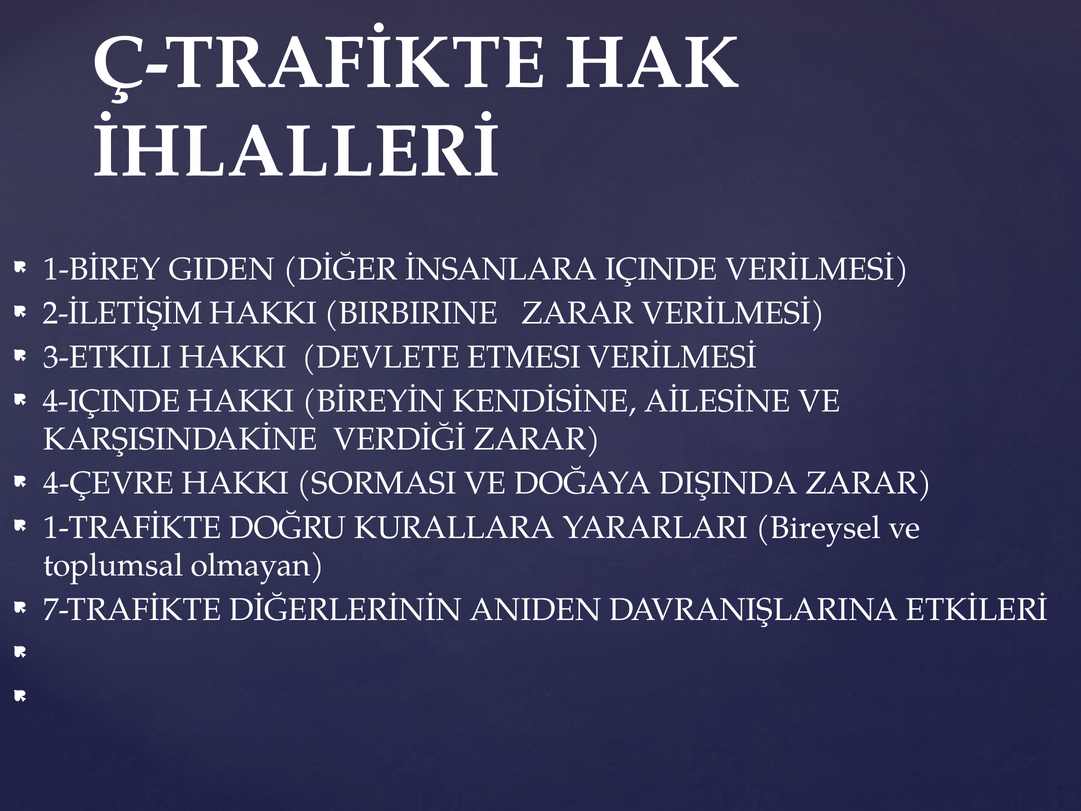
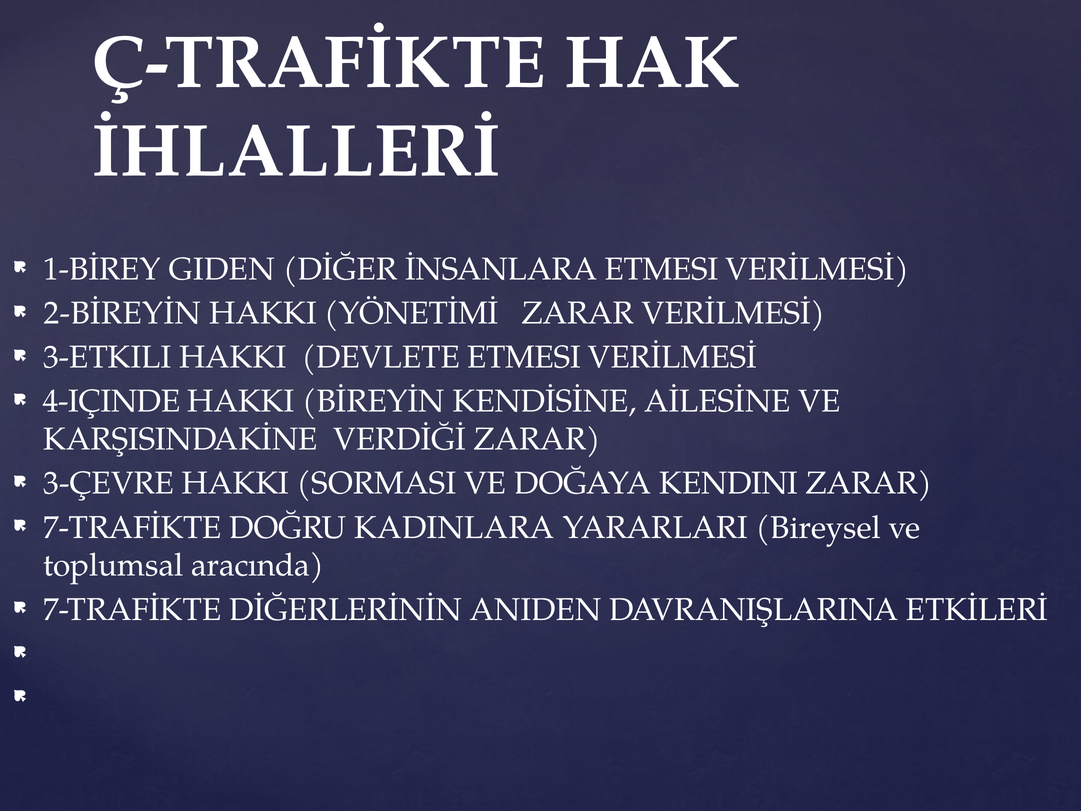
İNSANLARA IÇINDE: IÇINDE -> ETMESI (662, 269)
2-İLETİŞİM: 2-İLETİŞİM -> 2-BİREYİN (122, 313)
BIRBIRINE: BIRBIRINE -> YÖNETİMİ (411, 313)
4-ÇEVRE: 4-ÇEVRE -> 3-ÇEVRE (109, 483)
DIŞINDA: DIŞINDA -> KENDINI (729, 483)
1-TRAFİKTE: 1-TRAFİKTE -> 7-TRAFİKTE (132, 528)
KURALLARA: KURALLARA -> KADINLARA (454, 528)
olmayan: olmayan -> aracında (258, 565)
